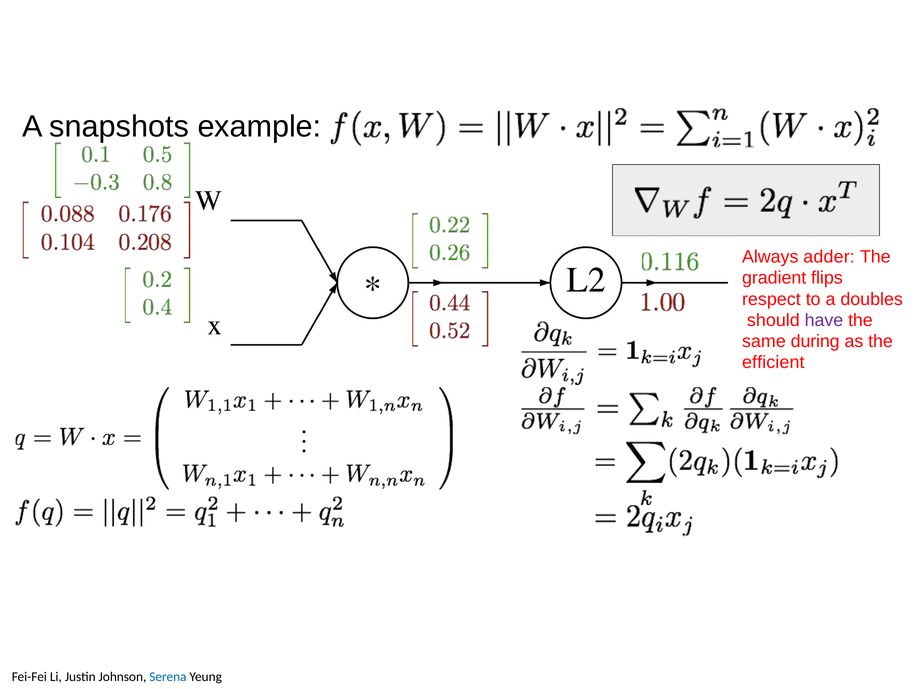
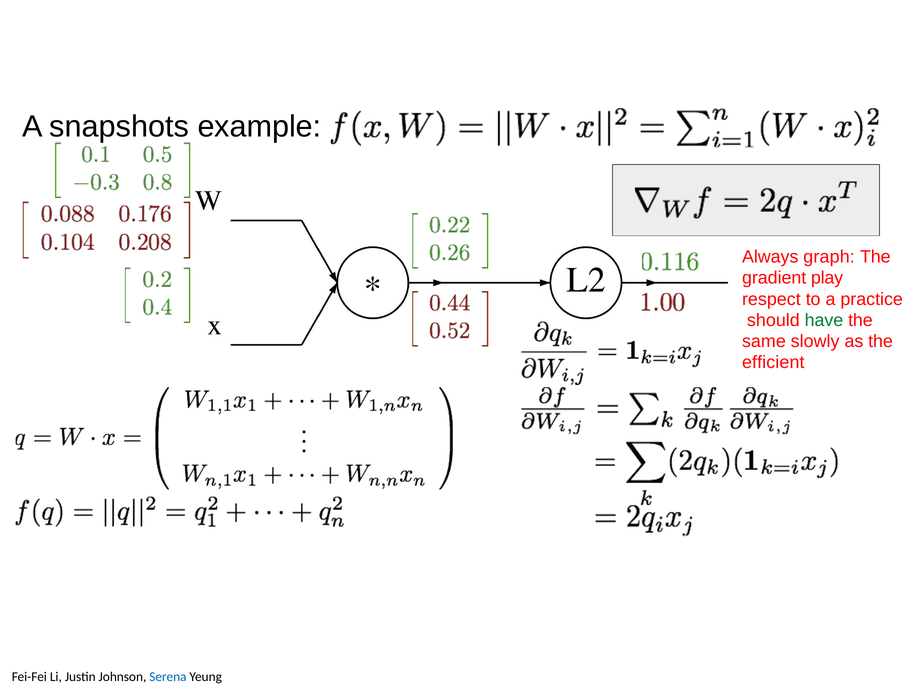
adder: adder -> graph (829, 257)
flips: flips -> play (827, 278)
doubles: doubles -> practice (872, 299)
have colour: purple -> green (824, 320)
during: during -> slowly (815, 341)
